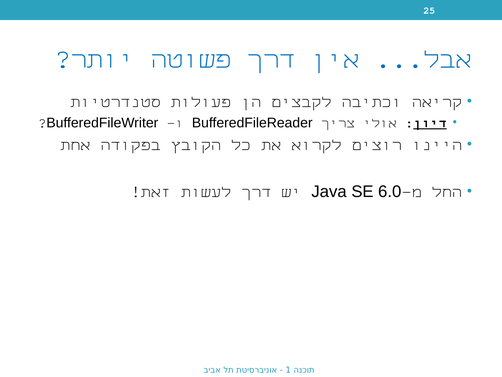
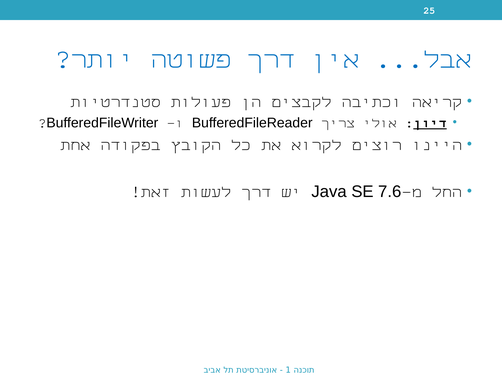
6.0: 6.0 -> 7.6 (390, 191)
